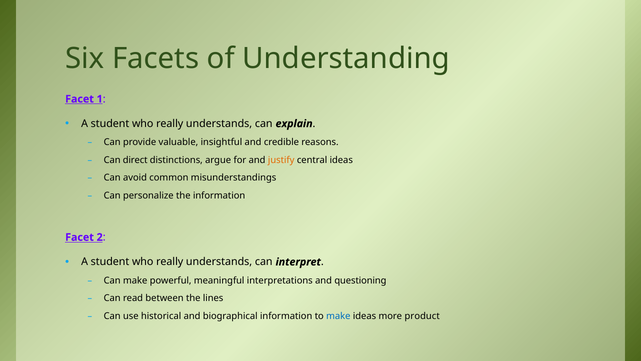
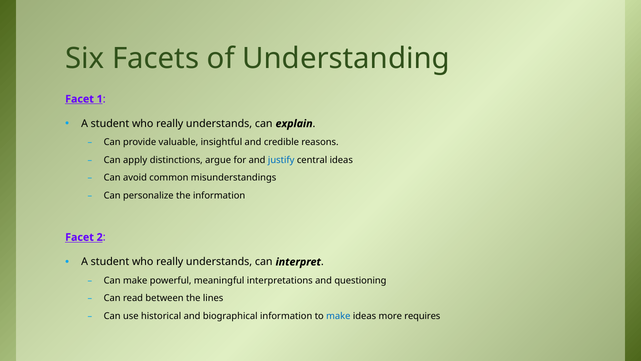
direct: direct -> apply (135, 160)
justify colour: orange -> blue (281, 160)
product: product -> requires (422, 316)
